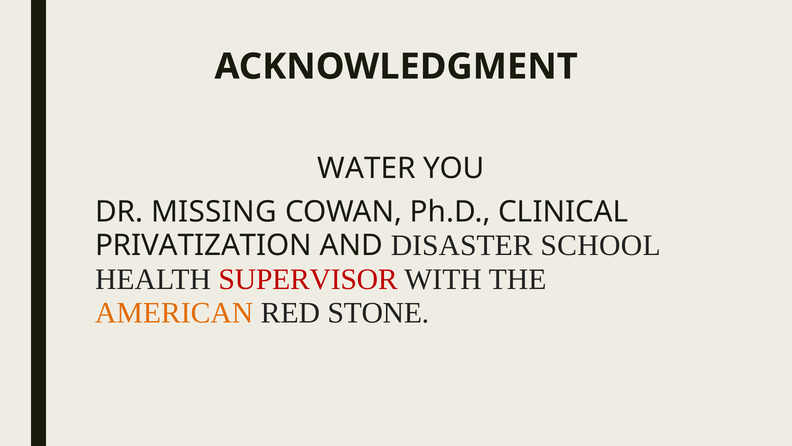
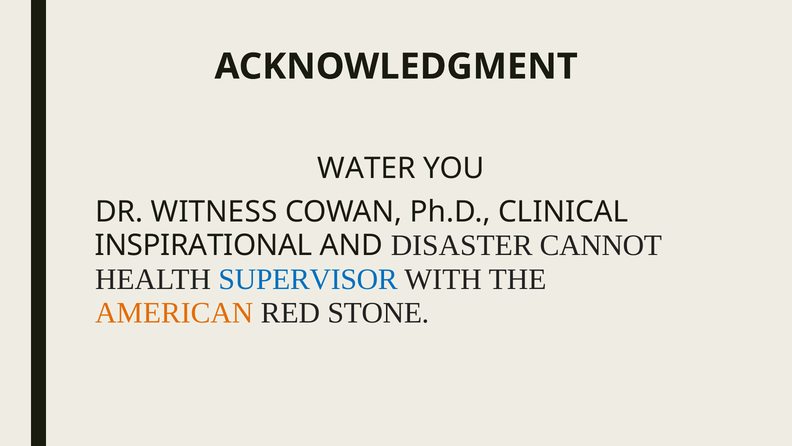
MISSING: MISSING -> WITNESS (214, 212)
PRIVATIZATION: PRIVATIZATION -> INSPIRATIONAL (204, 245)
SCHOOL: SCHOOL -> CANNOT (601, 245)
SUPERVISOR colour: red -> blue (308, 279)
